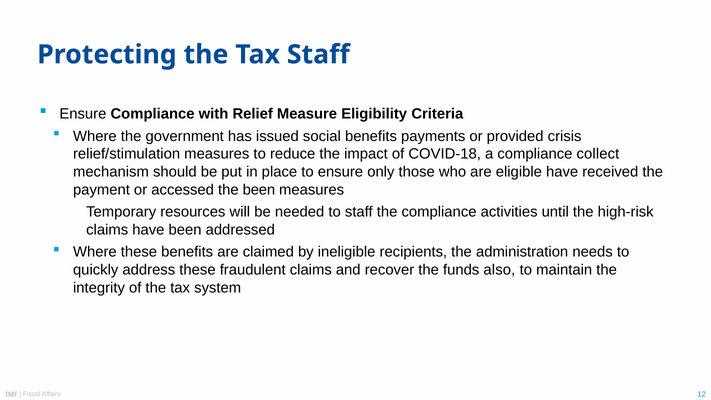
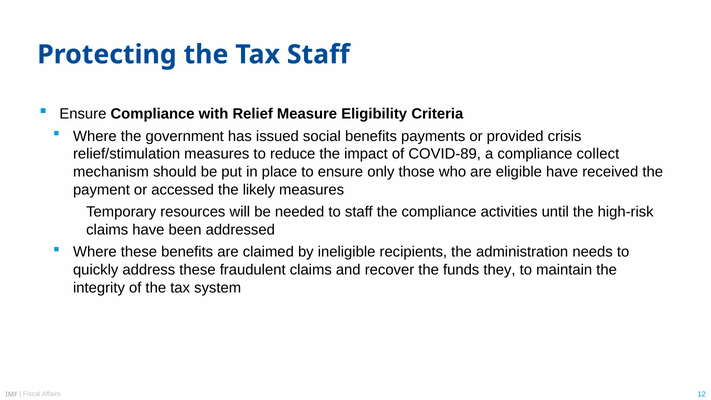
COVID-18: COVID-18 -> COVID-89 (445, 154)
the been: been -> likely (259, 190)
also: also -> they (499, 270)
